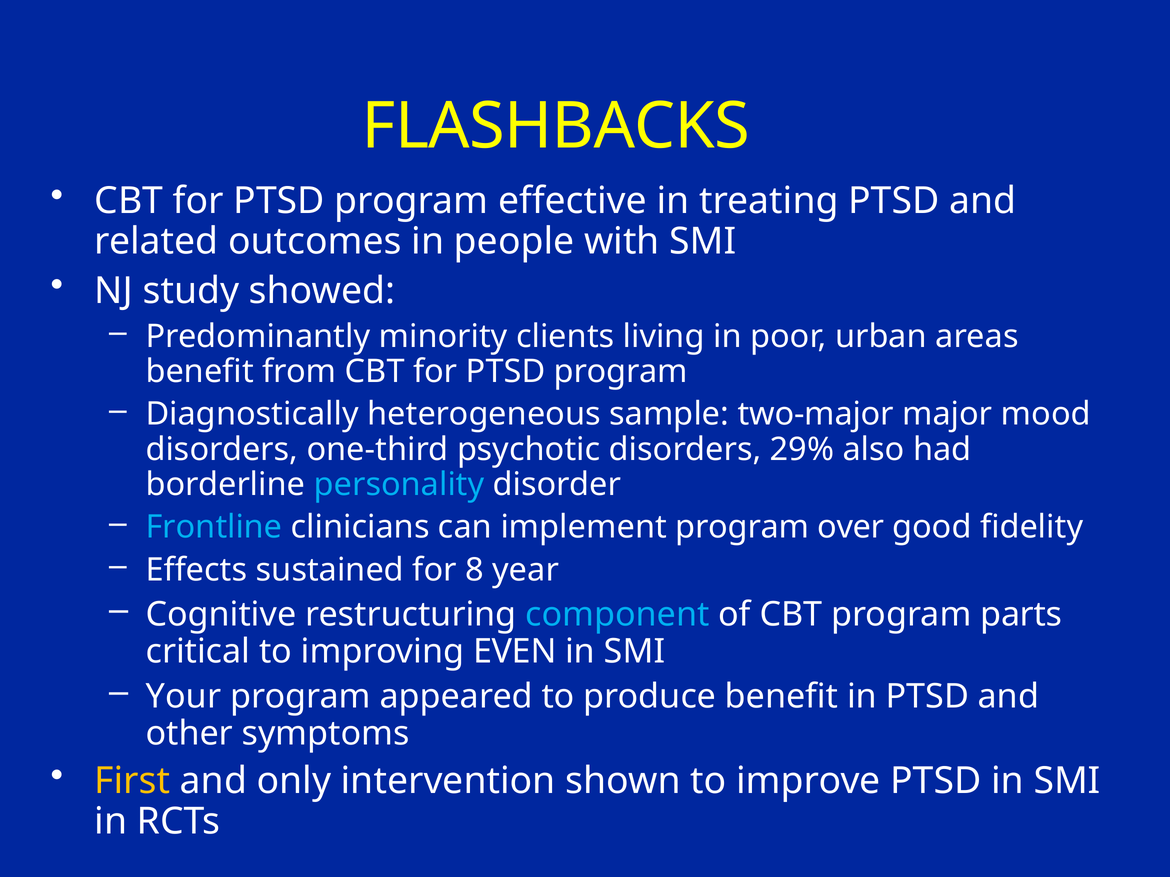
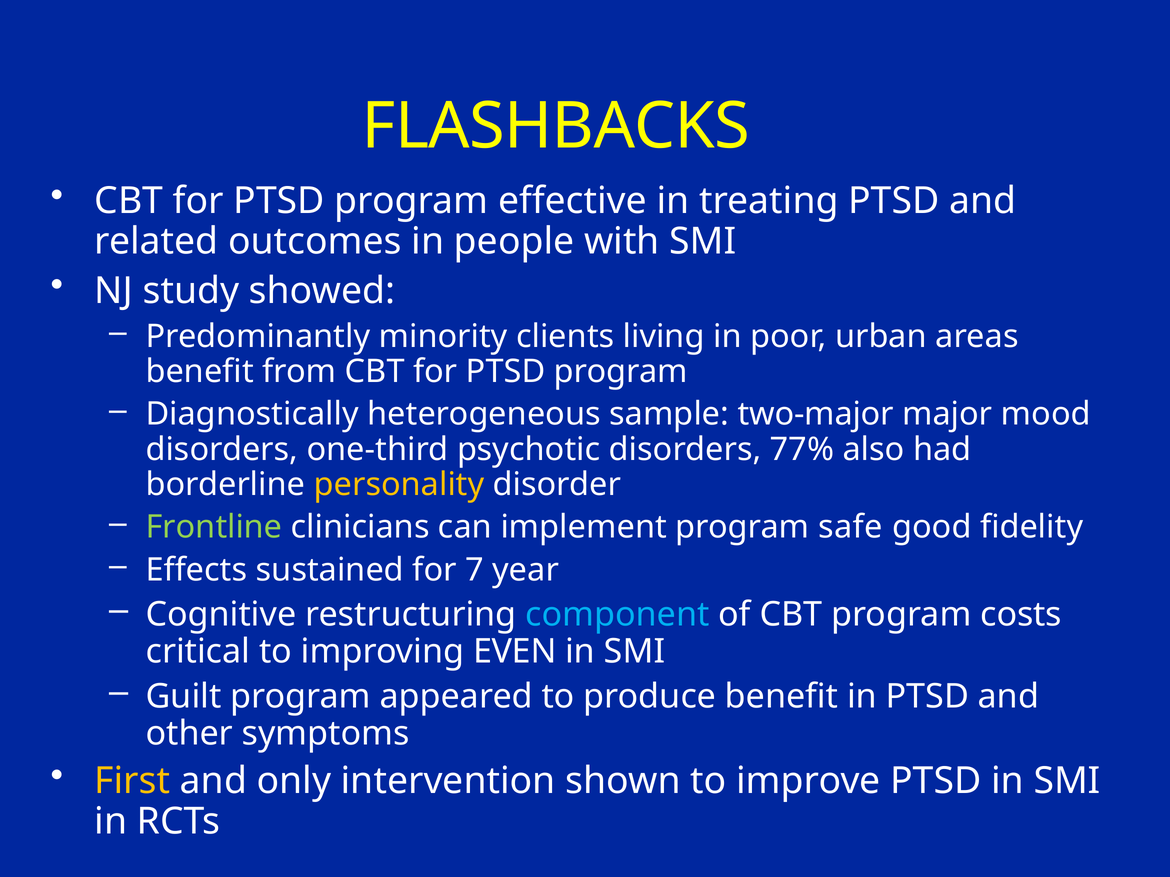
29%: 29% -> 77% (802, 450)
personality colour: light blue -> yellow (399, 485)
Frontline colour: light blue -> light green (214, 528)
over: over -> safe (851, 528)
8: 8 -> 7 (475, 570)
parts: parts -> costs (1021, 615)
Your: Your -> Guilt (184, 697)
